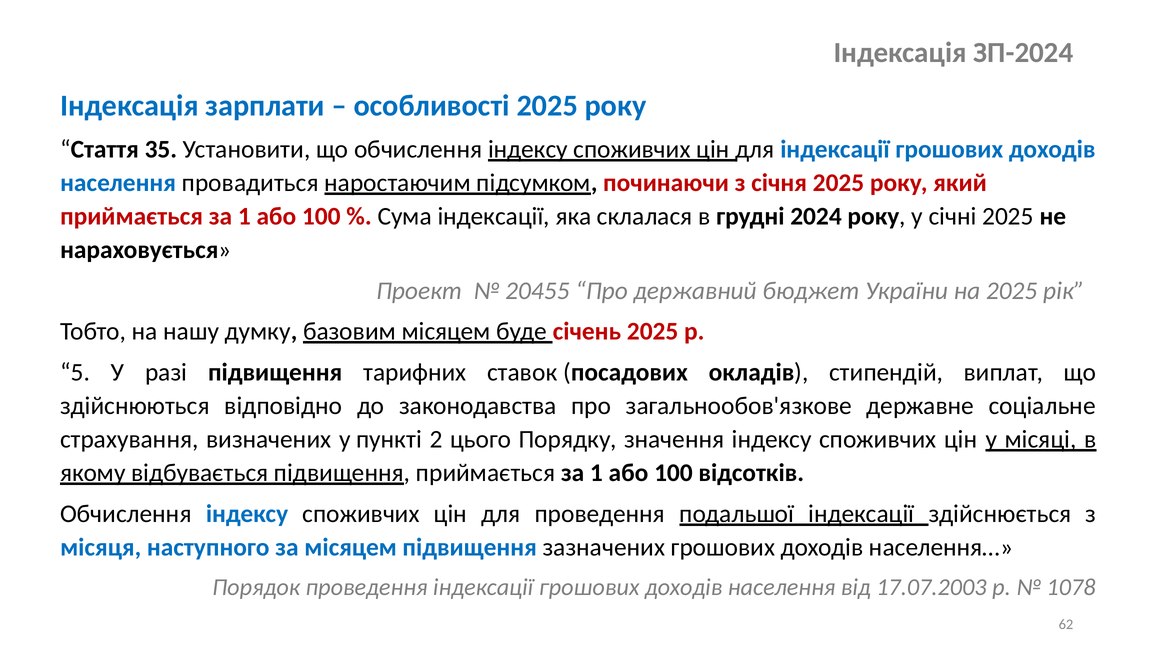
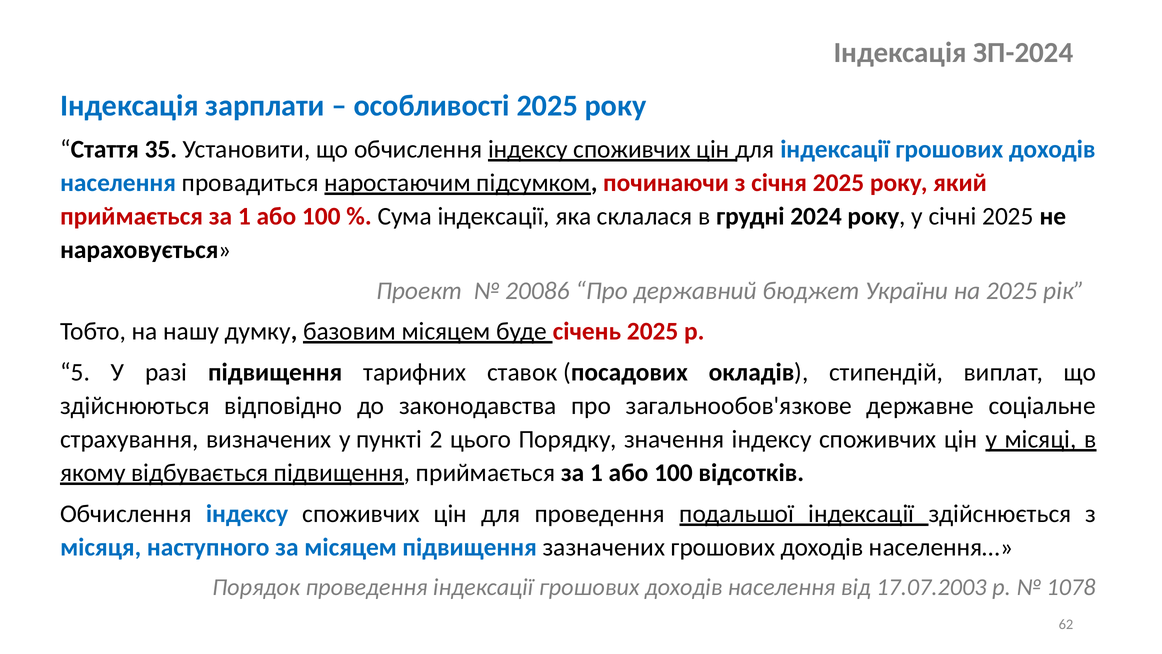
20455: 20455 -> 20086 (537, 291)
